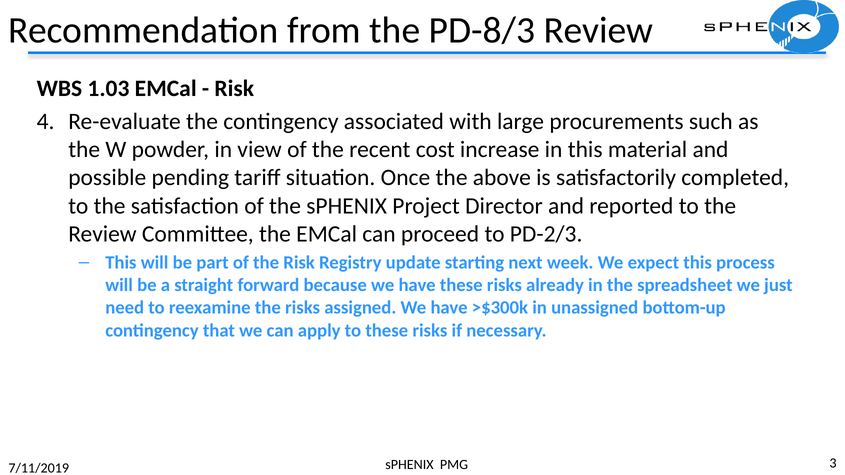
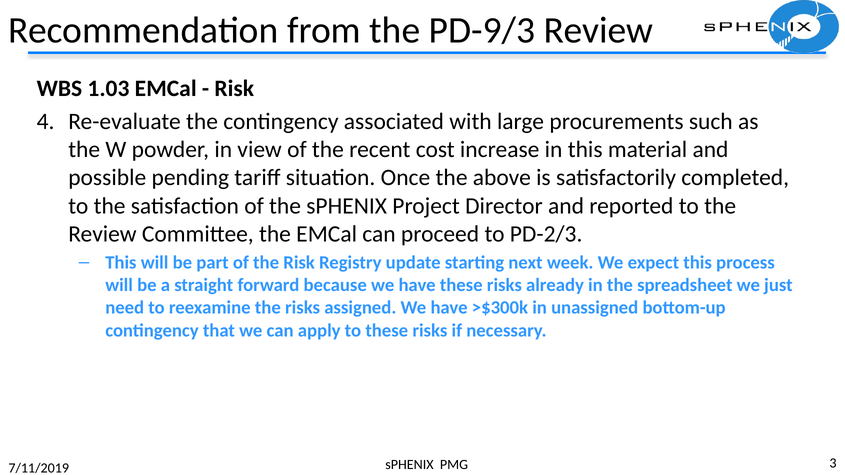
PD-8/3: PD-8/3 -> PD-9/3 (482, 30)
